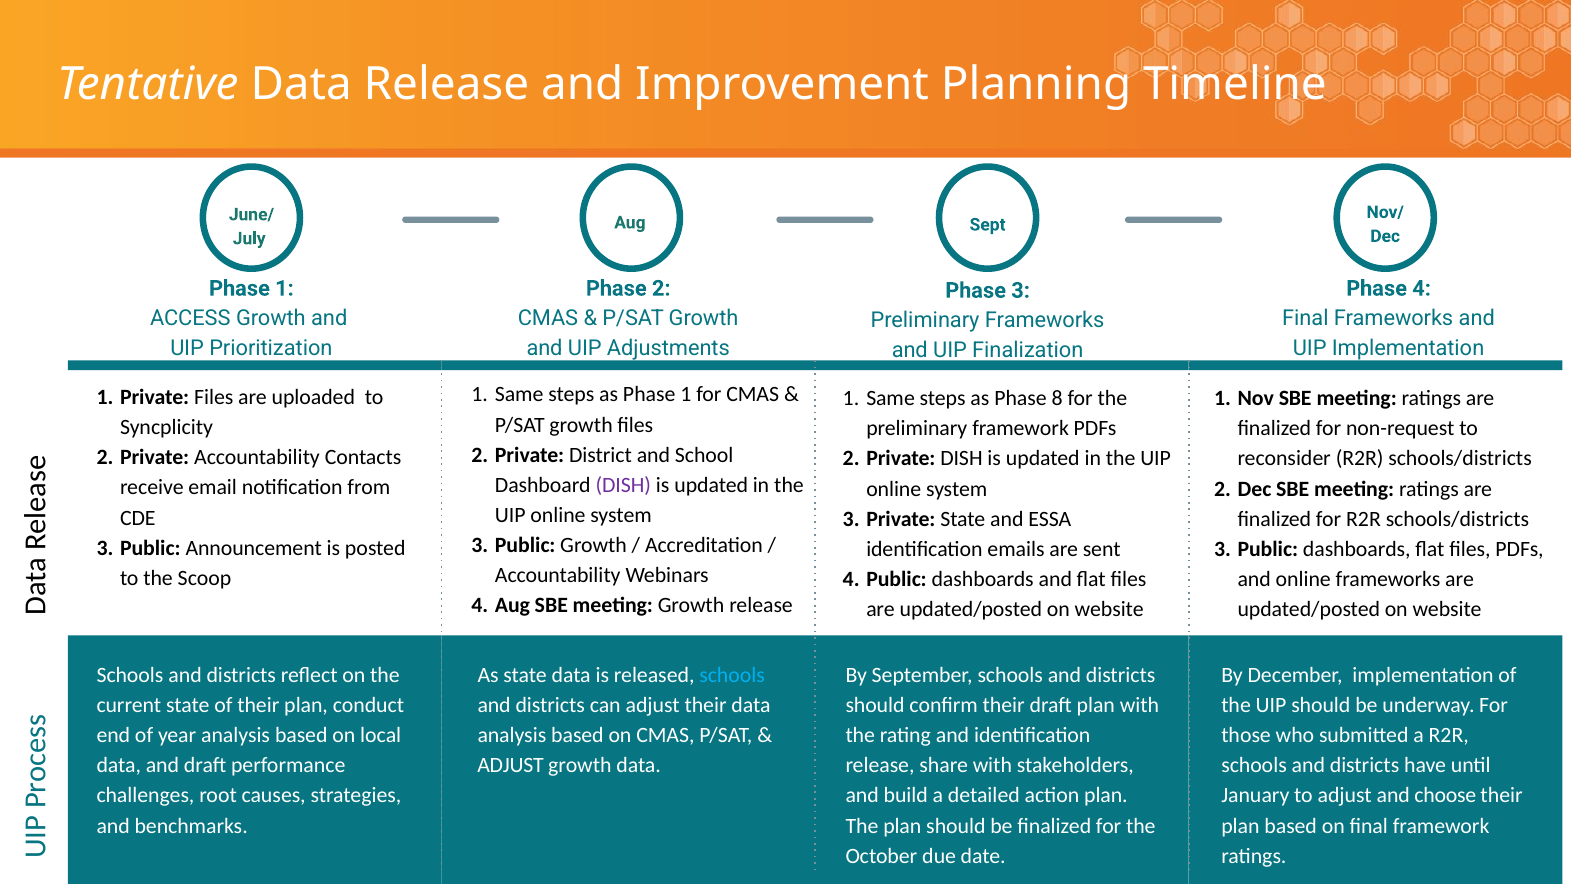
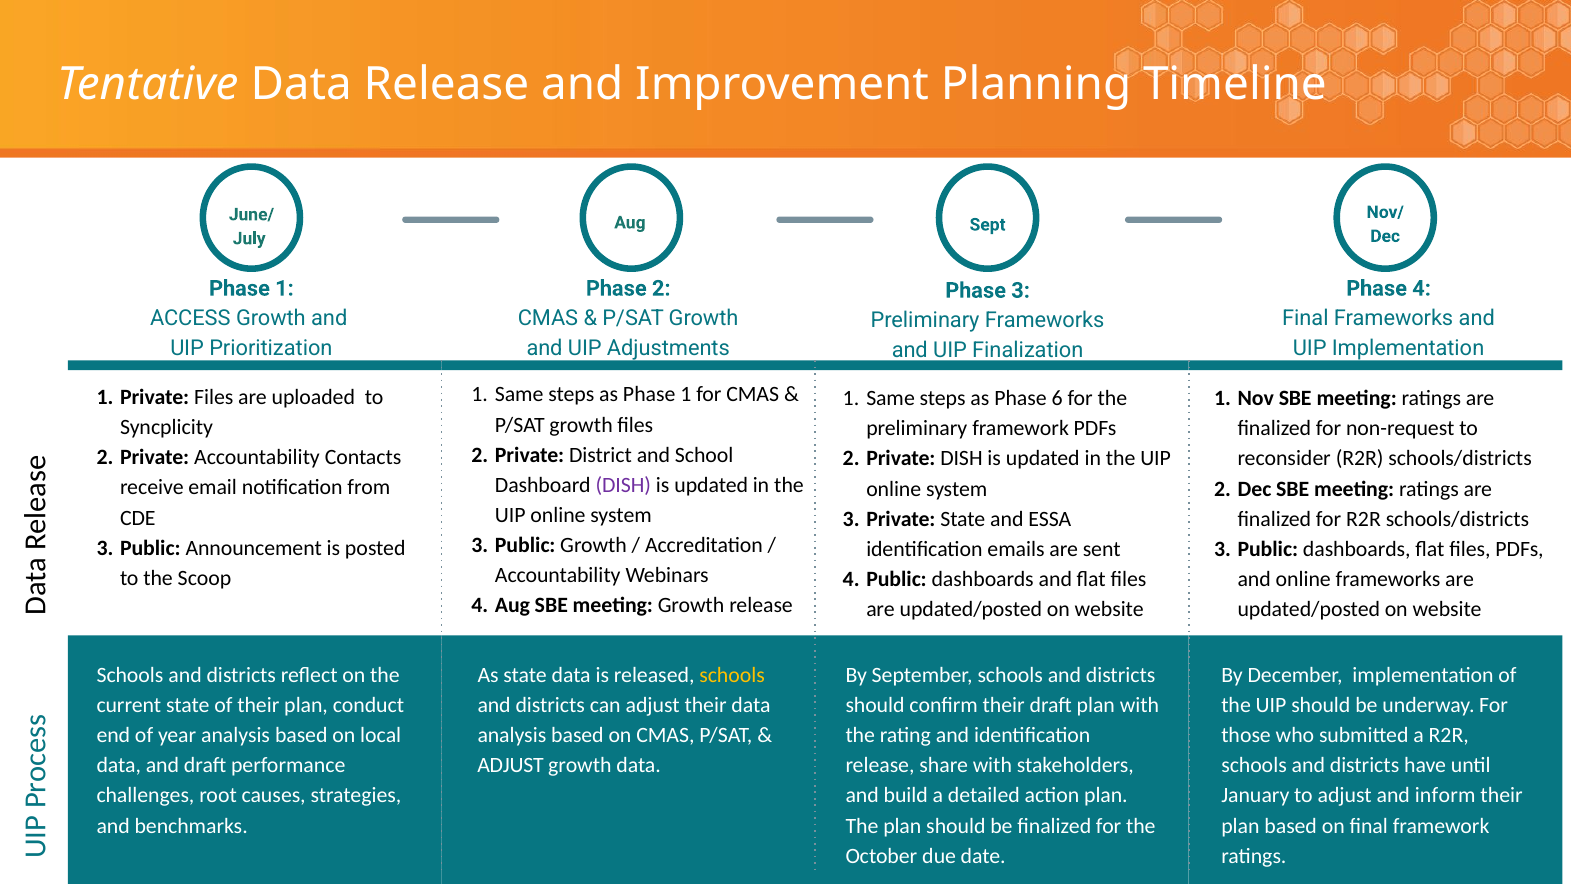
8: 8 -> 6 (1057, 398)
schools colour: light blue -> yellow (732, 675)
choose: choose -> inform (1445, 795)
